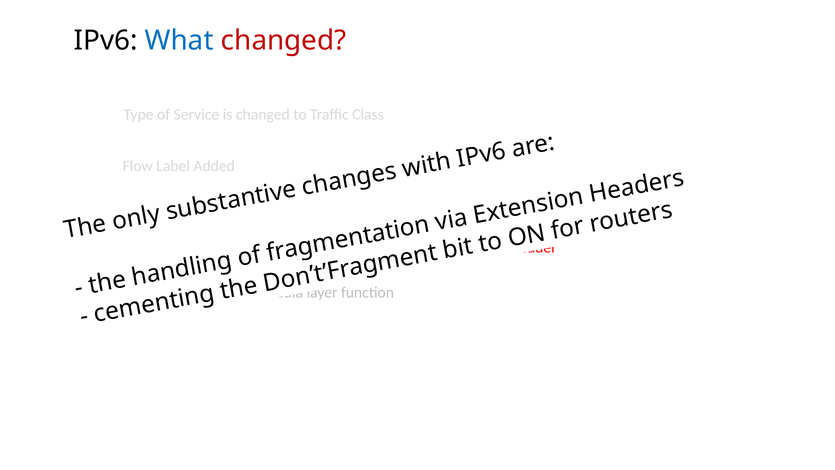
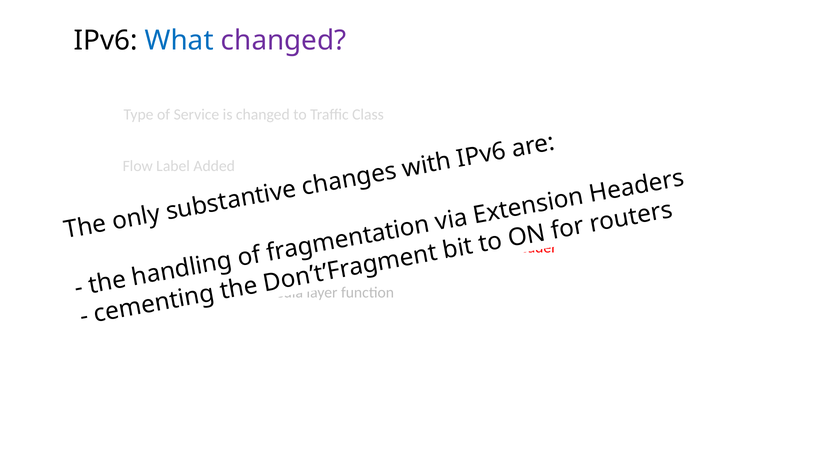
changed colour: red -> purple (284, 40)
